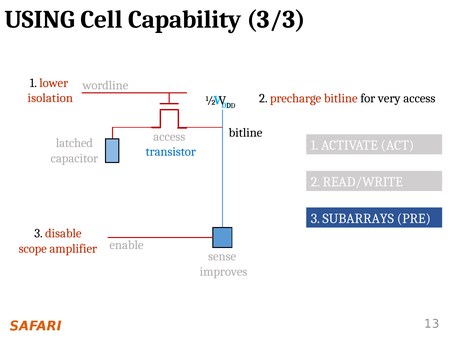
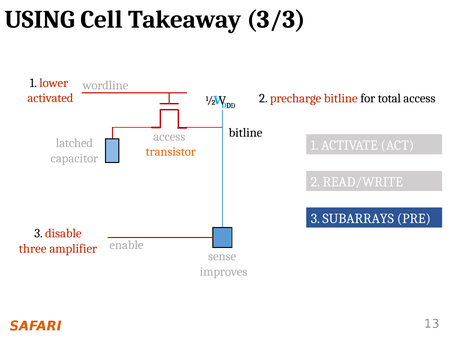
Capability: Capability -> Takeaway (185, 20)
isolation: isolation -> activated (50, 98)
very: very -> total (389, 98)
transistor colour: blue -> orange (171, 152)
scope: scope -> three (33, 248)
